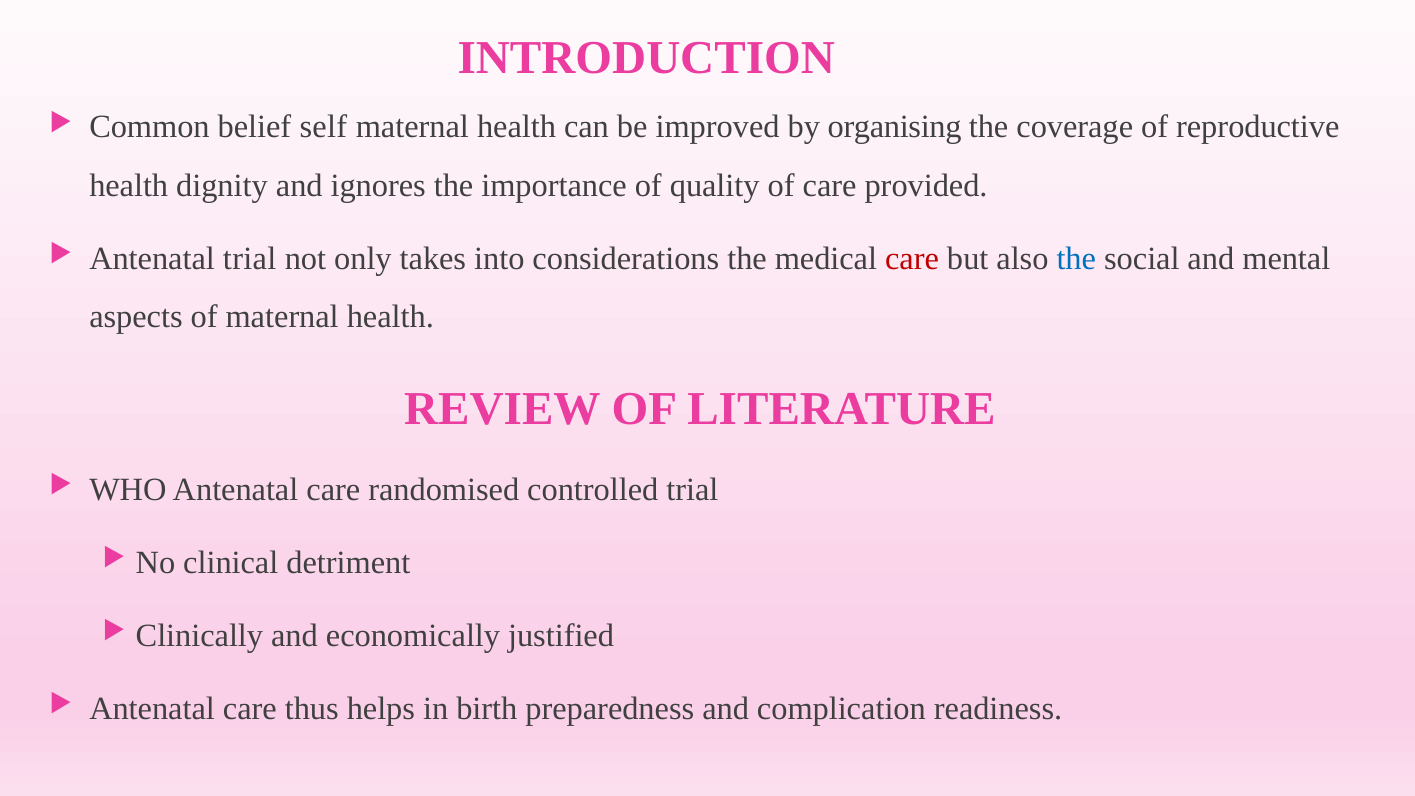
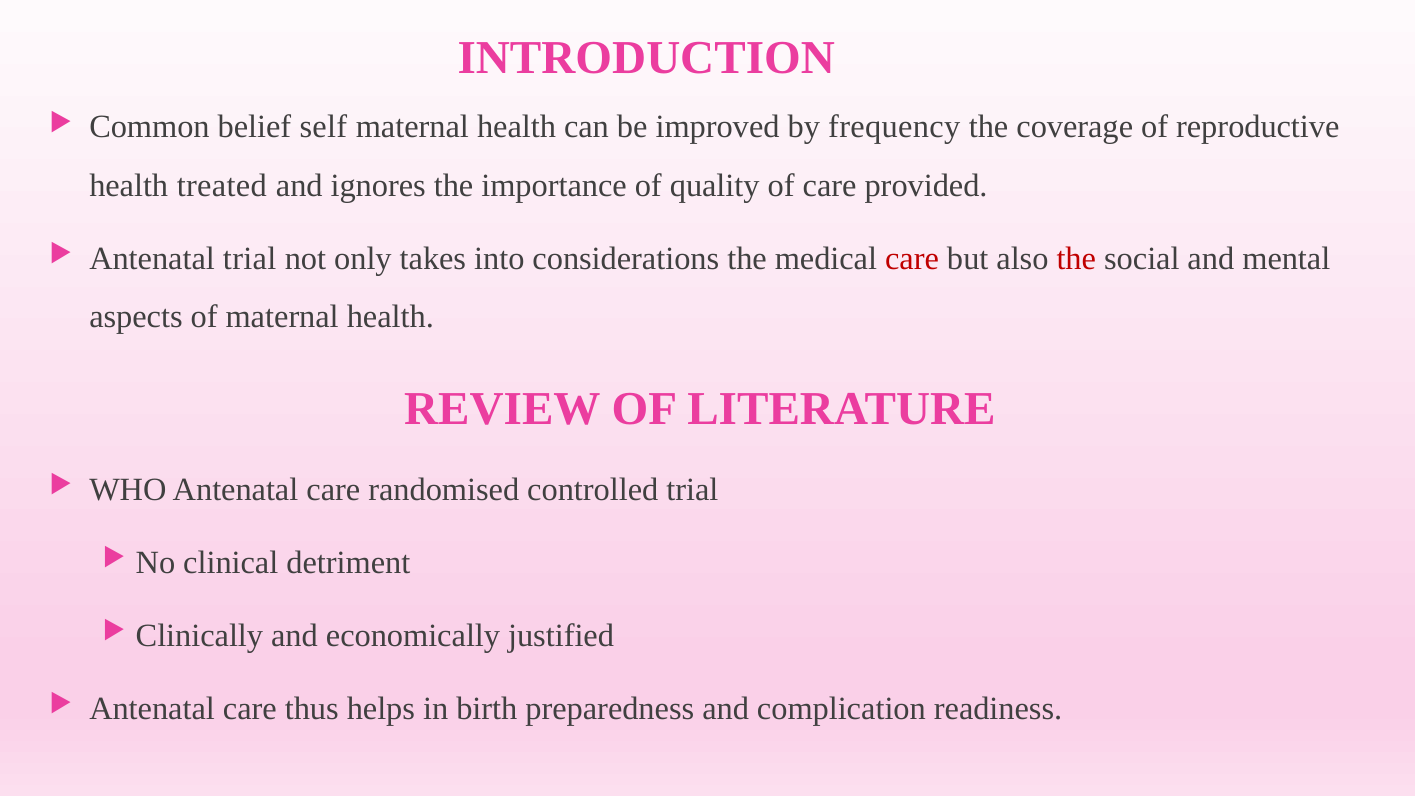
organising: organising -> frequency (894, 127)
dignity: dignity -> treated (222, 186)
the colour: blue -> red (1076, 259)
